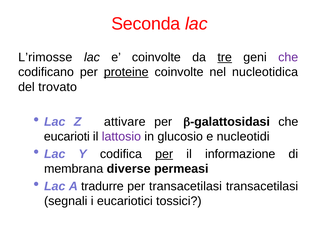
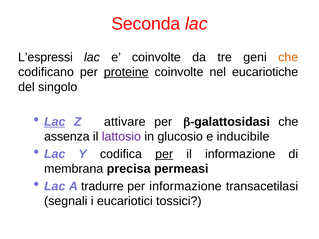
L’rimosse: L’rimosse -> L’espressi (45, 57)
tre underline: present -> none (225, 57)
che colour: purple -> orange (288, 57)
nucleotidica: nucleotidica -> eucariotiche (265, 72)
trovato: trovato -> singolo (58, 87)
Lac underline: none -> present (55, 122)
eucarioti: eucarioti -> assenza (67, 137)
nucleotidi: nucleotidi -> inducibile (243, 137)
diverse: diverse -> precisa (129, 169)
per transacetilasi: transacetilasi -> informazione (185, 186)
